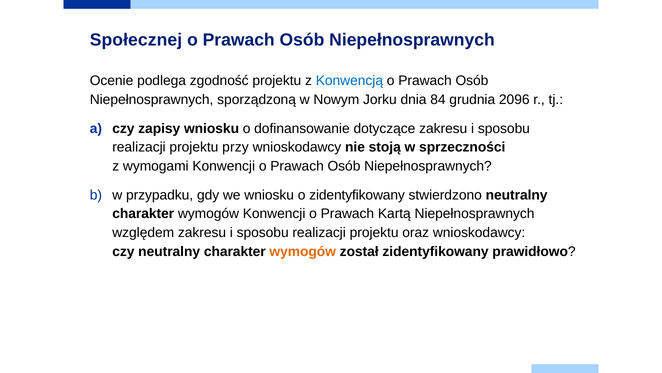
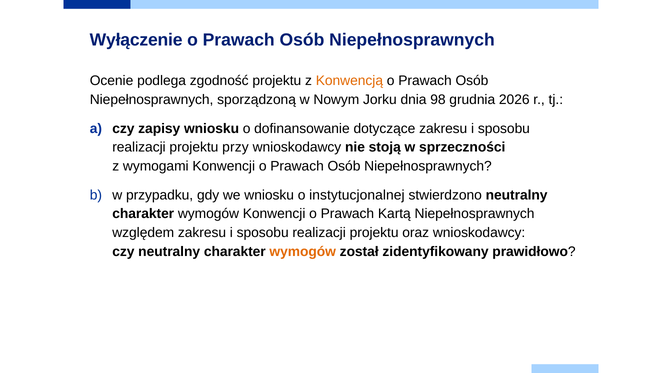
Społecznej: Społecznej -> Wyłączenie (136, 40)
Konwencją colour: blue -> orange (349, 81)
84: 84 -> 98 (438, 99)
2096: 2096 -> 2026 (514, 99)
o zidentyfikowany: zidentyfikowany -> instytucjonalnej (357, 195)
